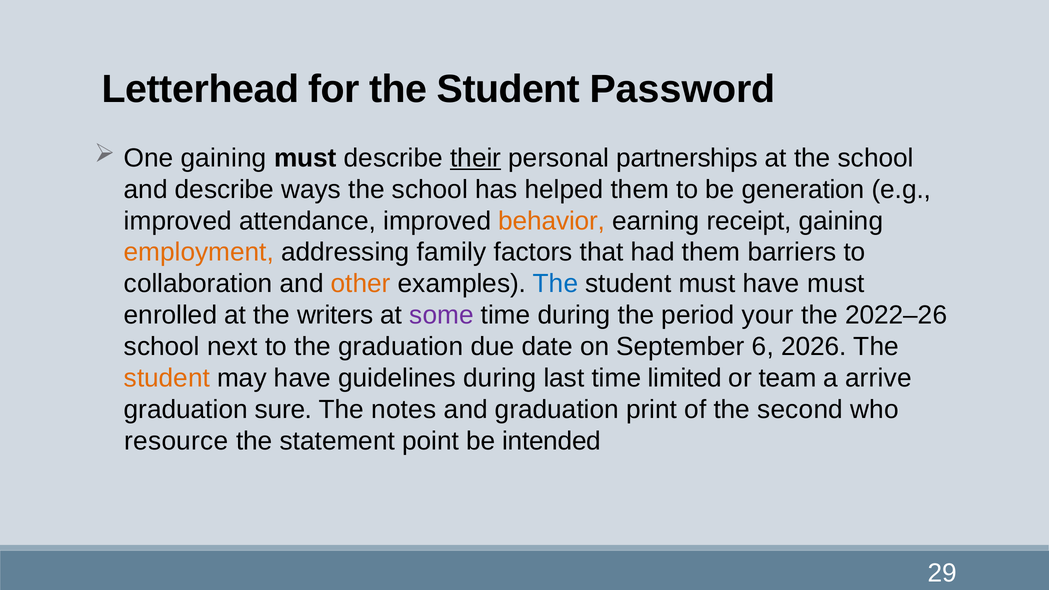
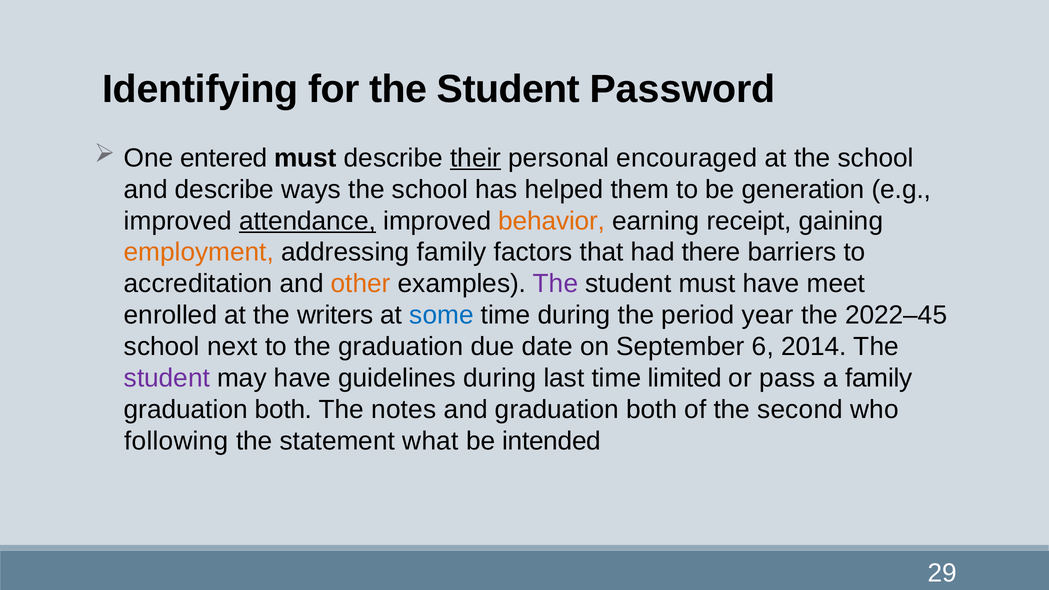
Letterhead: Letterhead -> Identifying (200, 89)
One gaining: gaining -> entered (224, 158)
partnerships: partnerships -> encouraged (687, 158)
attendance underline: none -> present (307, 221)
had them: them -> there (711, 252)
collaboration: collaboration -> accreditation (198, 284)
The colour: blue -> purple (556, 284)
have must: must -> meet (836, 284)
some colour: purple -> blue (442, 315)
your: your -> year (768, 315)
2022–26: 2022–26 -> 2022–45 (896, 315)
2026: 2026 -> 2014 (814, 347)
student colour: orange -> purple (167, 378)
team: team -> pass (787, 378)
a arrive: arrive -> family (879, 378)
sure: sure -> both (284, 410)
and graduation print: print -> both (652, 410)
resource: resource -> following (176, 441)
point: point -> what (430, 441)
